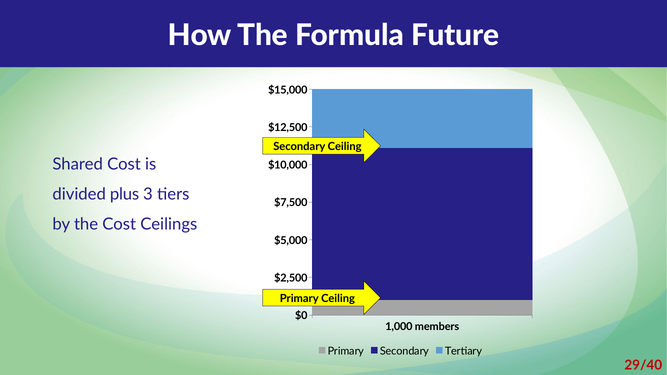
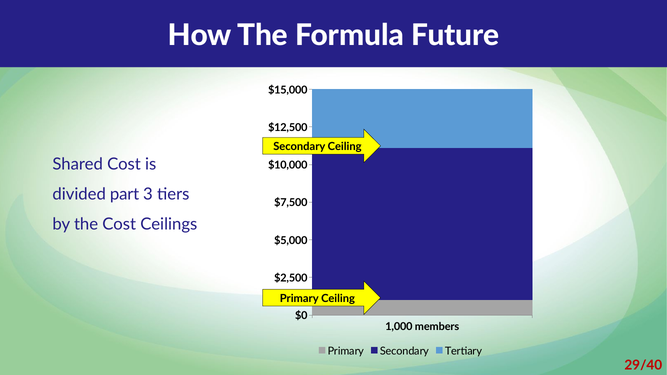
plus: plus -> part (125, 194)
